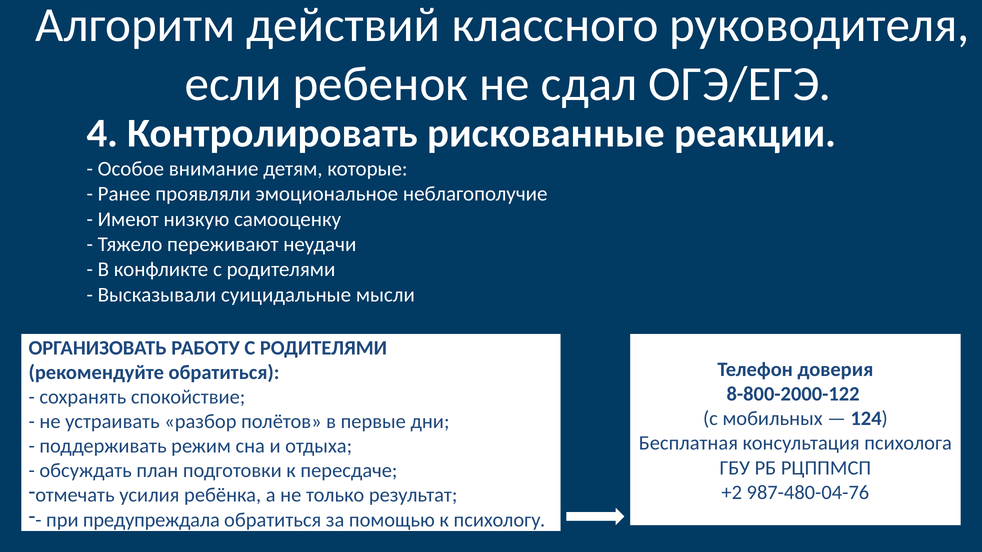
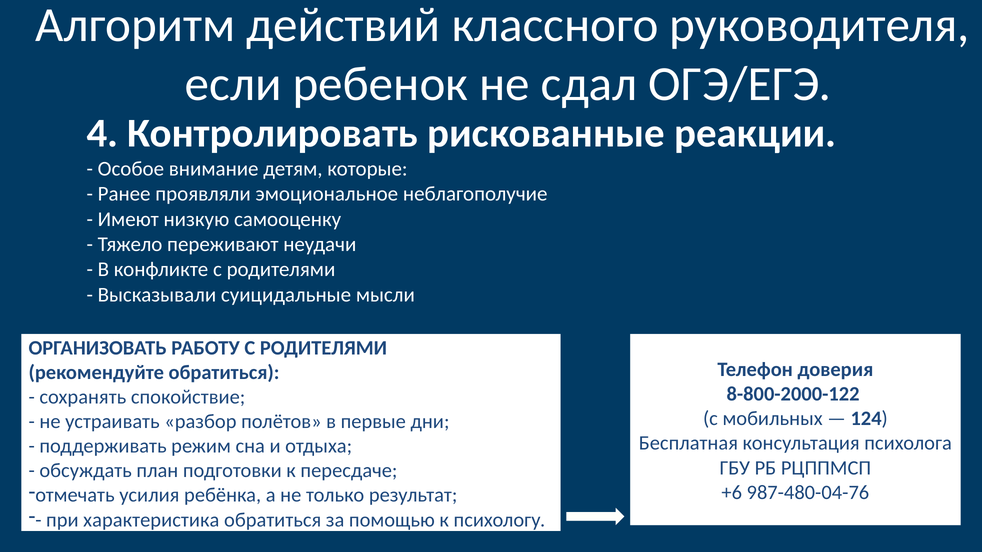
+2: +2 -> +6 (732, 493)
предупреждала: предупреждала -> характеристика (151, 520)
